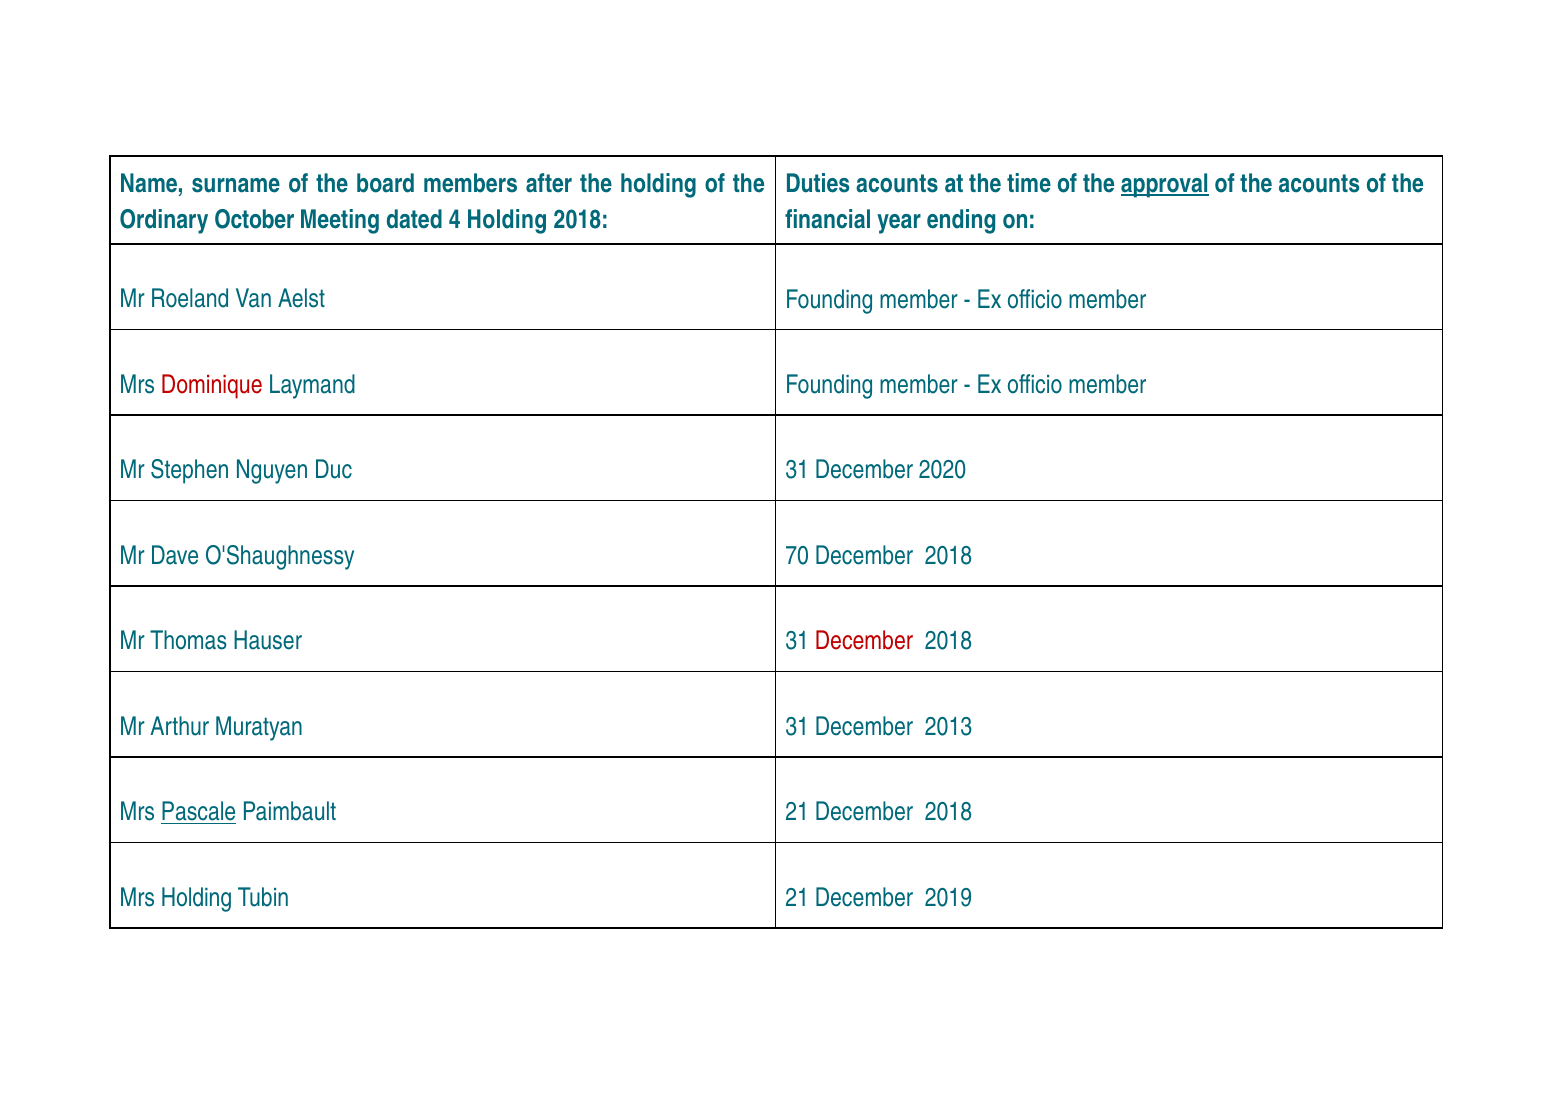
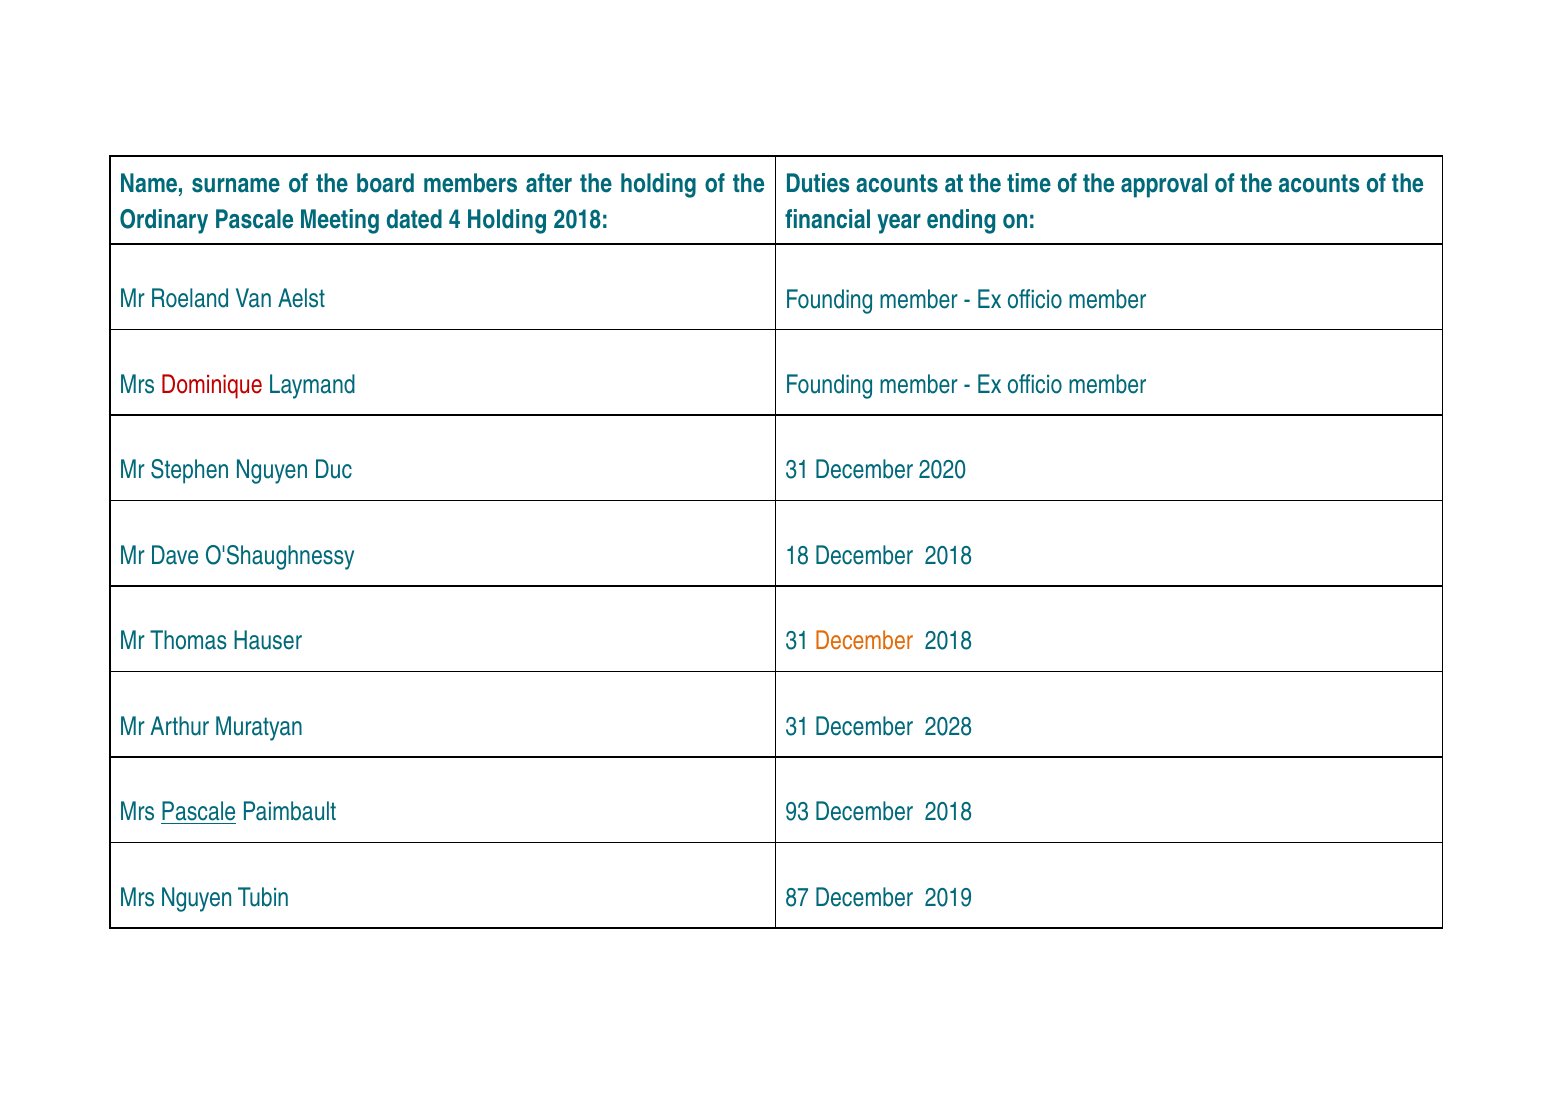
approval underline: present -> none (1165, 184)
Ordinary October: October -> Pascale (254, 220)
70: 70 -> 18 (797, 556)
December colour: red -> orange (864, 641)
2013: 2013 -> 2028 (949, 727)
Paimbault 21: 21 -> 93 (797, 812)
Mrs Holding: Holding -> Nguyen (197, 897)
Tubin 21: 21 -> 87 (797, 897)
